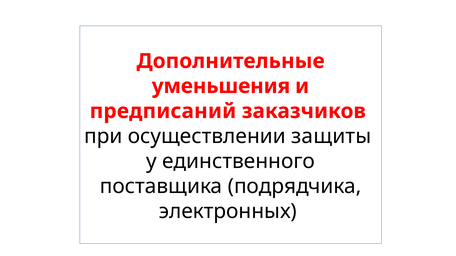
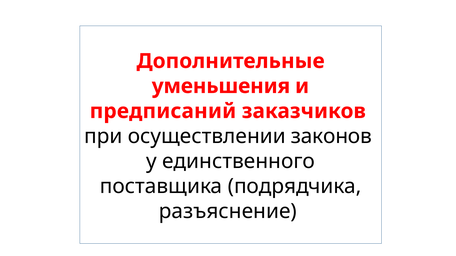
защиты: защиты -> законов (331, 136)
электронных: электронных -> разъяснение (228, 212)
